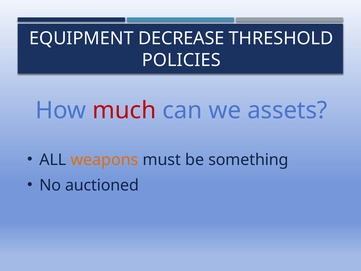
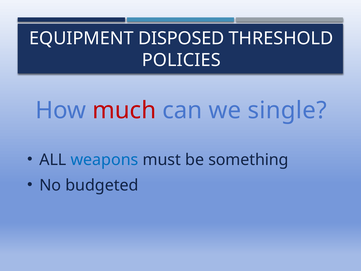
DECREASE: DECREASE -> DISPOSED (181, 38)
assets: assets -> single (287, 110)
weapons colour: orange -> blue (104, 160)
auctioned: auctioned -> budgeted (102, 185)
